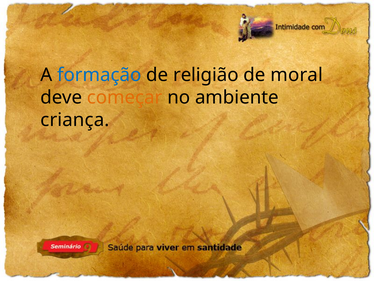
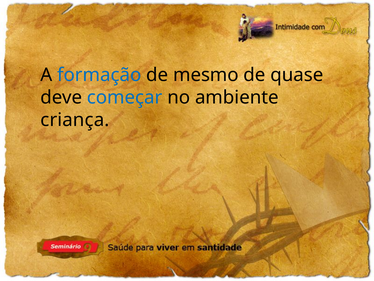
religião: religião -> mesmo (206, 75)
moral: moral -> quase (297, 75)
começar colour: orange -> blue (125, 97)
